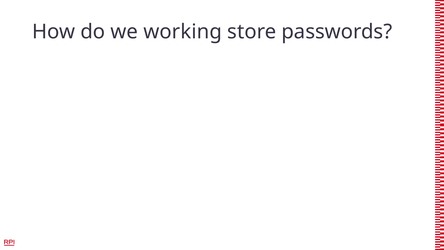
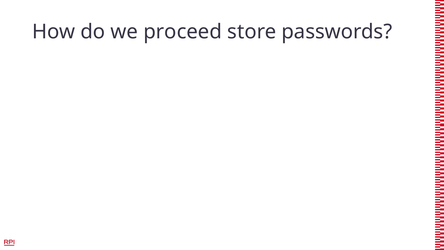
working: working -> proceed (183, 32)
